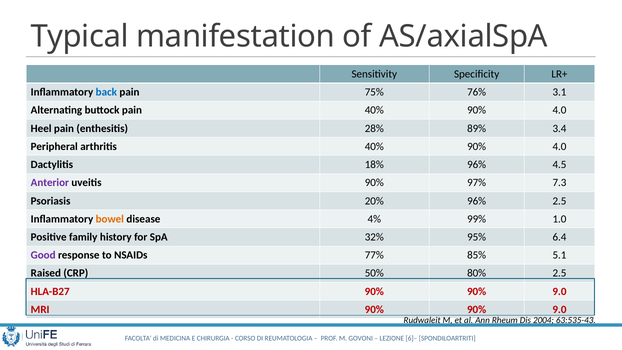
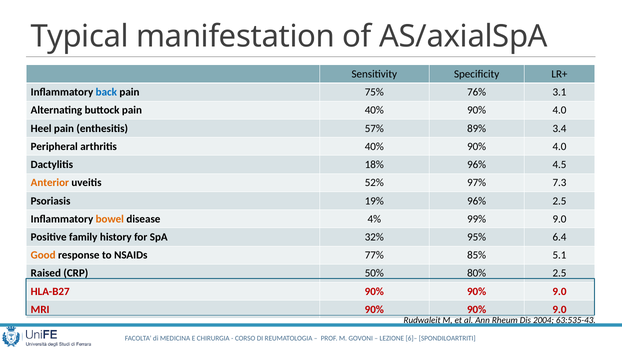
28%: 28% -> 57% (374, 128)
Anterior colour: purple -> orange (50, 183)
uveitis 90%: 90% -> 52% (374, 183)
20%: 20% -> 19% (374, 201)
99% 1.0: 1.0 -> 9.0 (559, 219)
Good colour: purple -> orange (43, 255)
